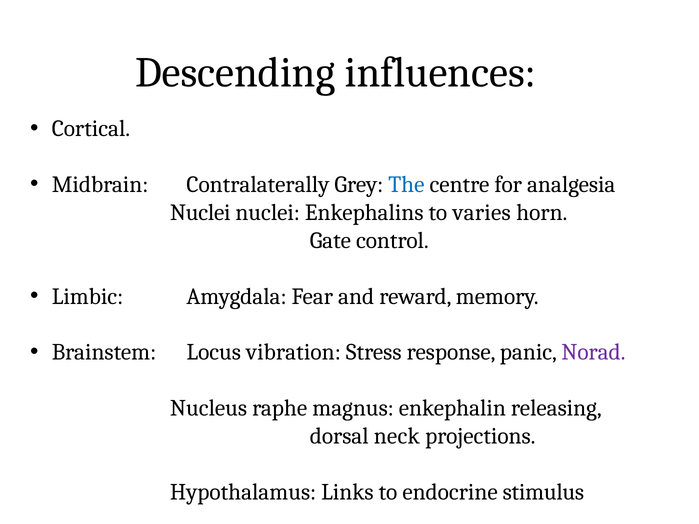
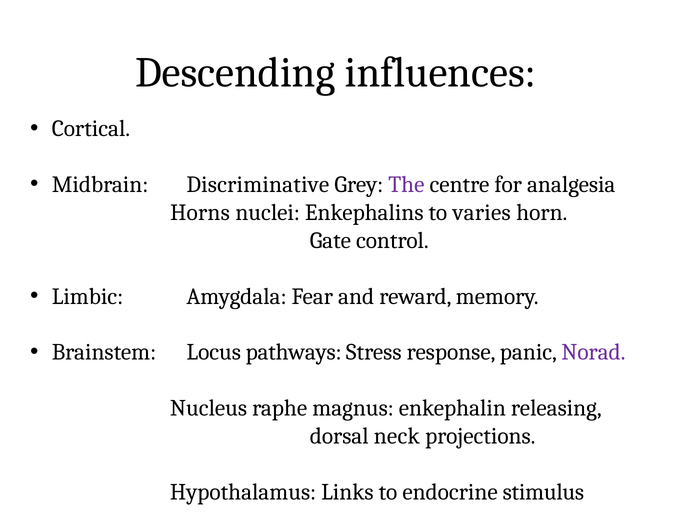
Contralaterally: Contralaterally -> Discriminative (258, 185)
The colour: blue -> purple (406, 185)
Nuclei: Nuclei -> Horns (200, 213)
vibration: vibration -> pathways (294, 352)
